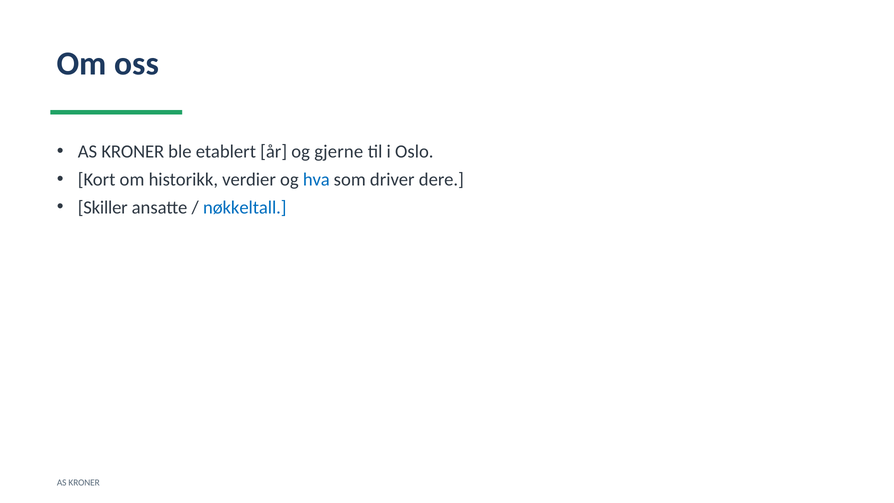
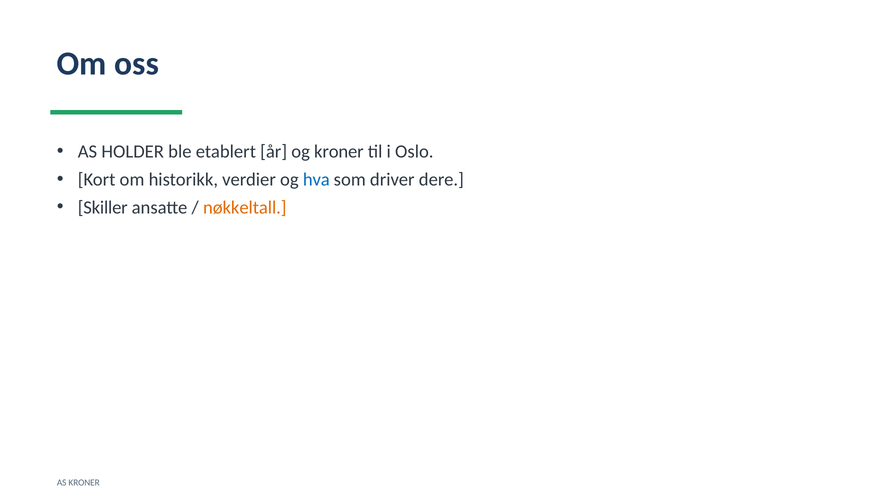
KRONER: KRONER -> HOLDER (133, 151)
og gjerne: gjerne -> kroner (339, 151)
nøkkeltall colour: blue -> orange (245, 207)
